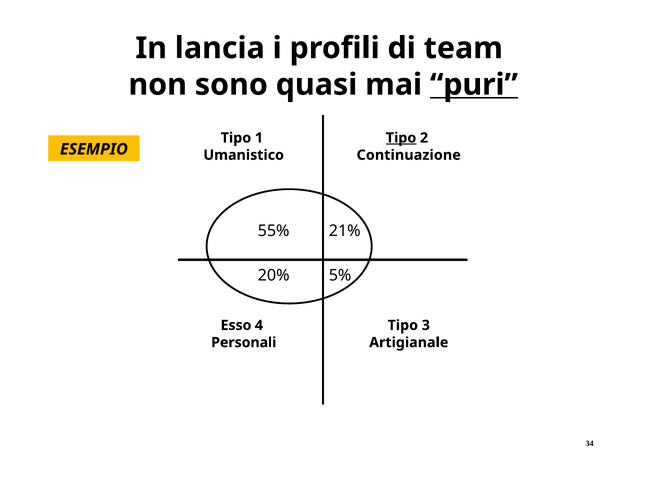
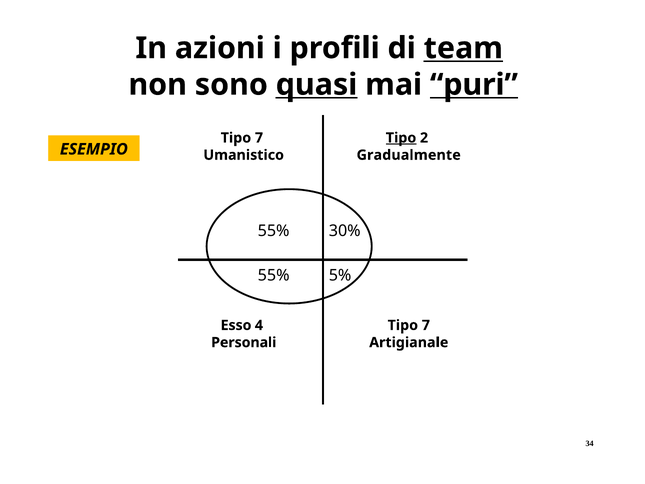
lancia: lancia -> azioni (220, 48)
team underline: none -> present (463, 48)
quasi underline: none -> present (317, 85)
1: 1 -> 7 (259, 138)
Continuazione: Continuazione -> Gradualmente (409, 155)
21%: 21% -> 30% (345, 231)
20%: 20% -> 55% (274, 275)
3: 3 -> 7 (426, 325)
